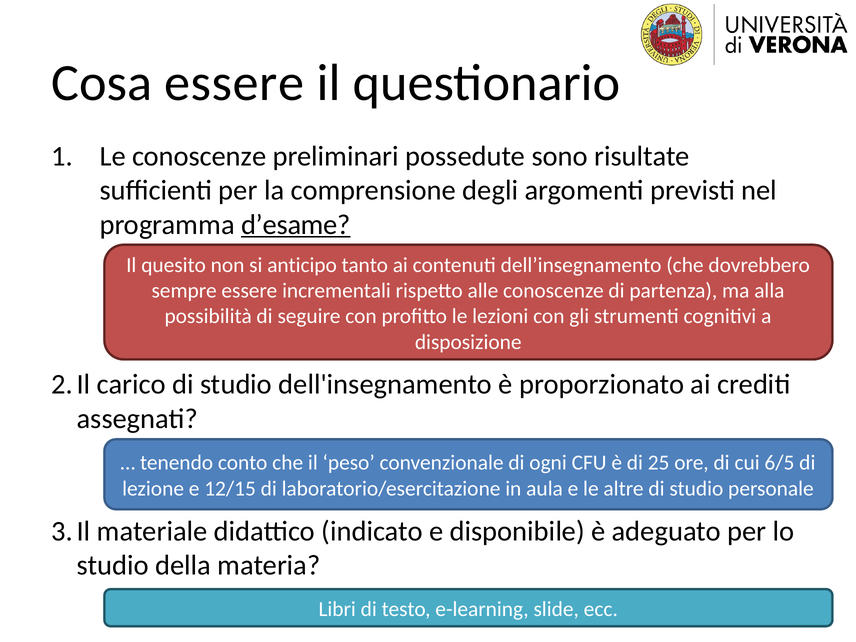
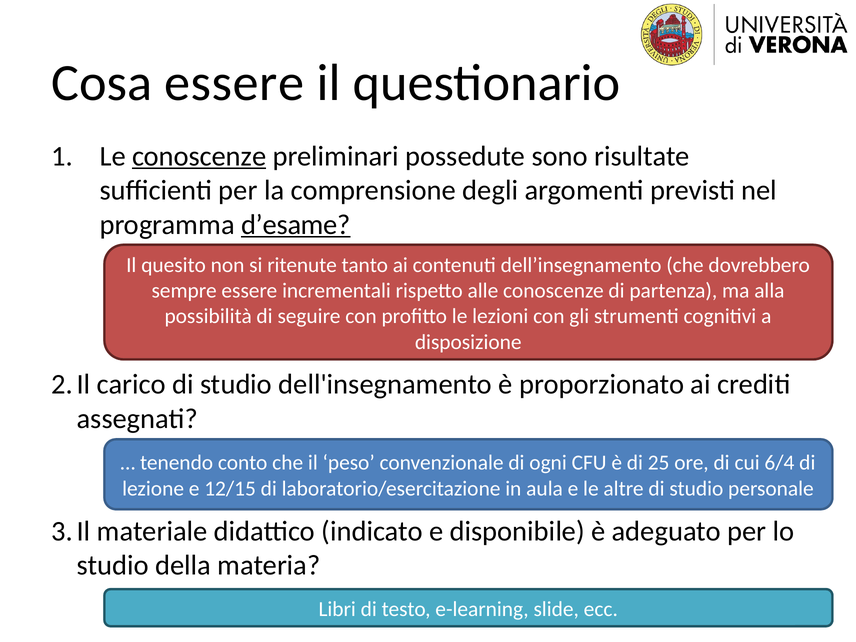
conoscenze underline: none -> present (199, 156)
anticipo: anticipo -> ritenute (302, 265)
6/5: 6/5 -> 6/4 (779, 463)
